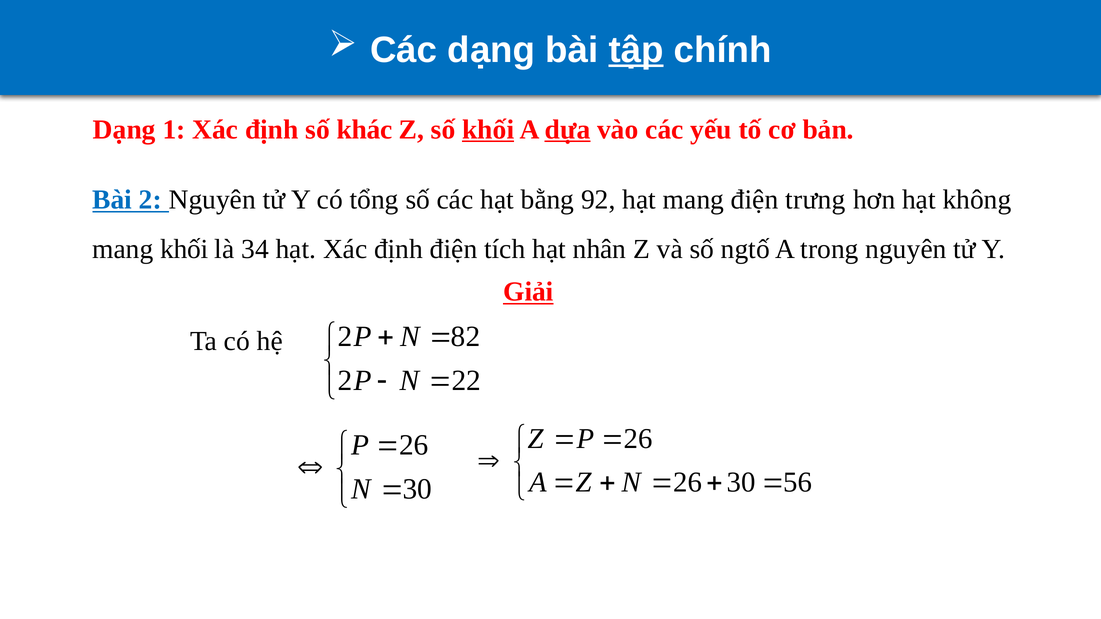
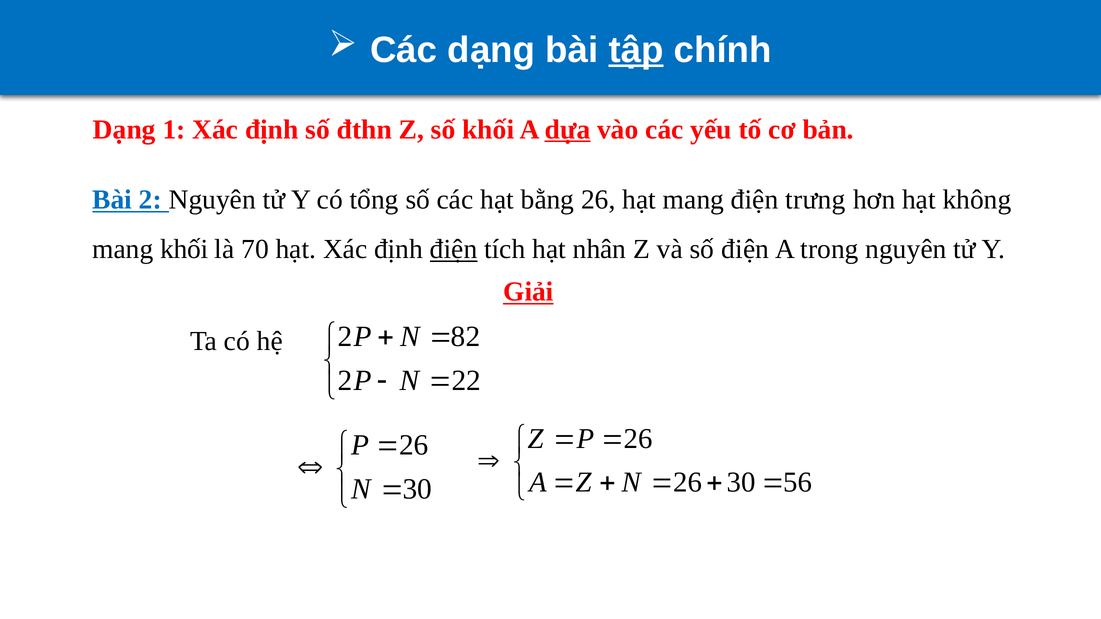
khác: khác -> đthn (364, 130)
khối underline: present -> none (488, 130)
bằng 92: 92 -> 26 (598, 200)
34: 34 -> 70 (255, 249)
điện underline: none -> present (454, 249)
số ngtố: ngtố -> điện (745, 249)
